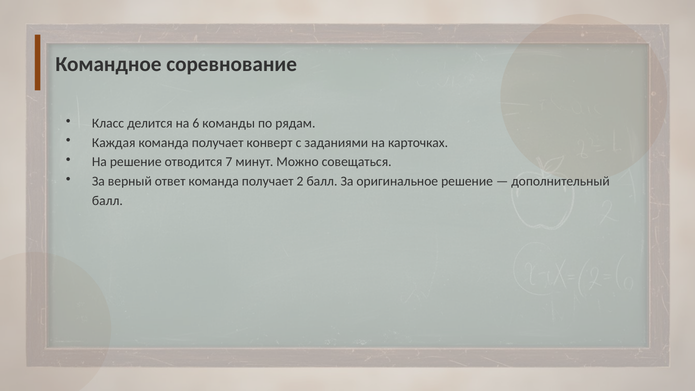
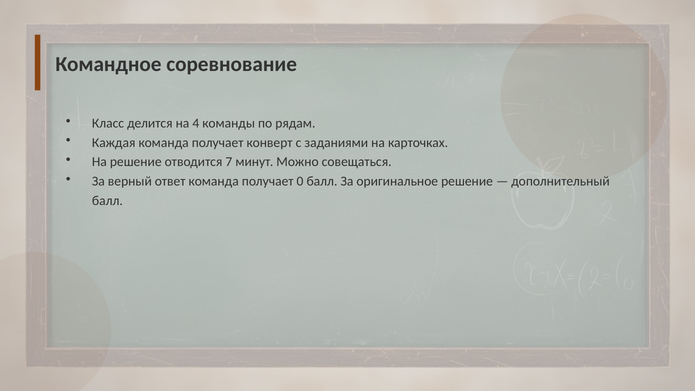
6: 6 -> 4 (196, 123)
2: 2 -> 0 (300, 181)
